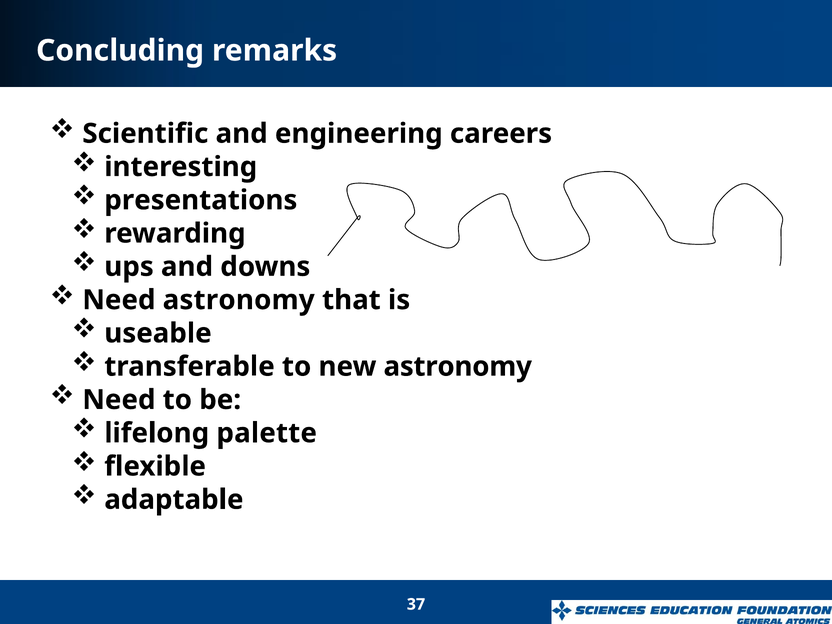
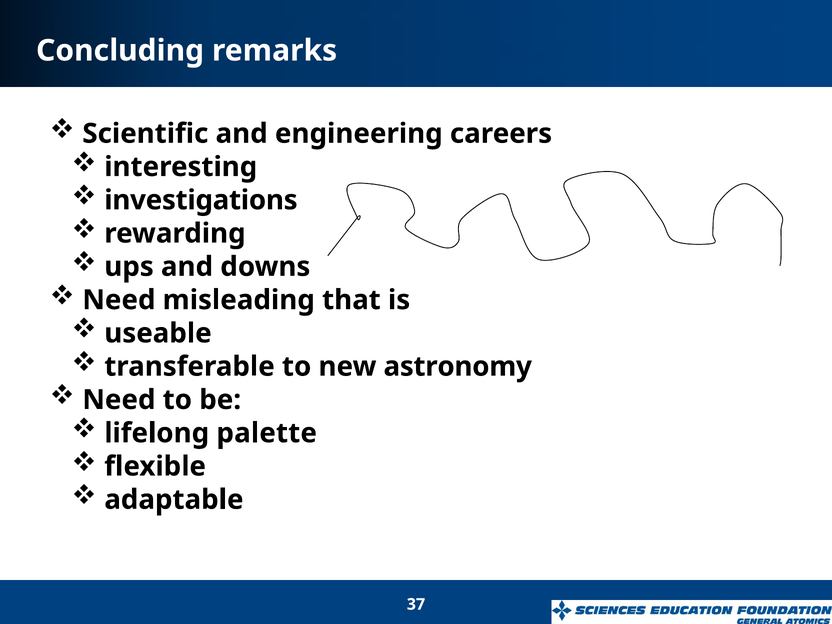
presentations: presentations -> investigations (201, 200)
Need astronomy: astronomy -> misleading (239, 300)
